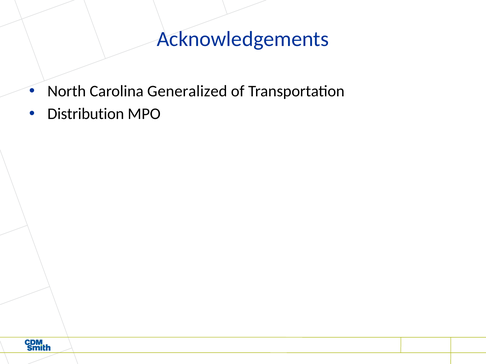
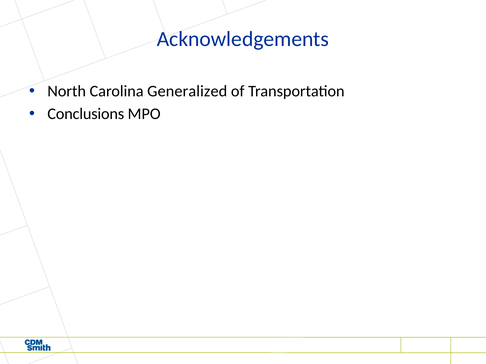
Distribution: Distribution -> Conclusions (86, 114)
